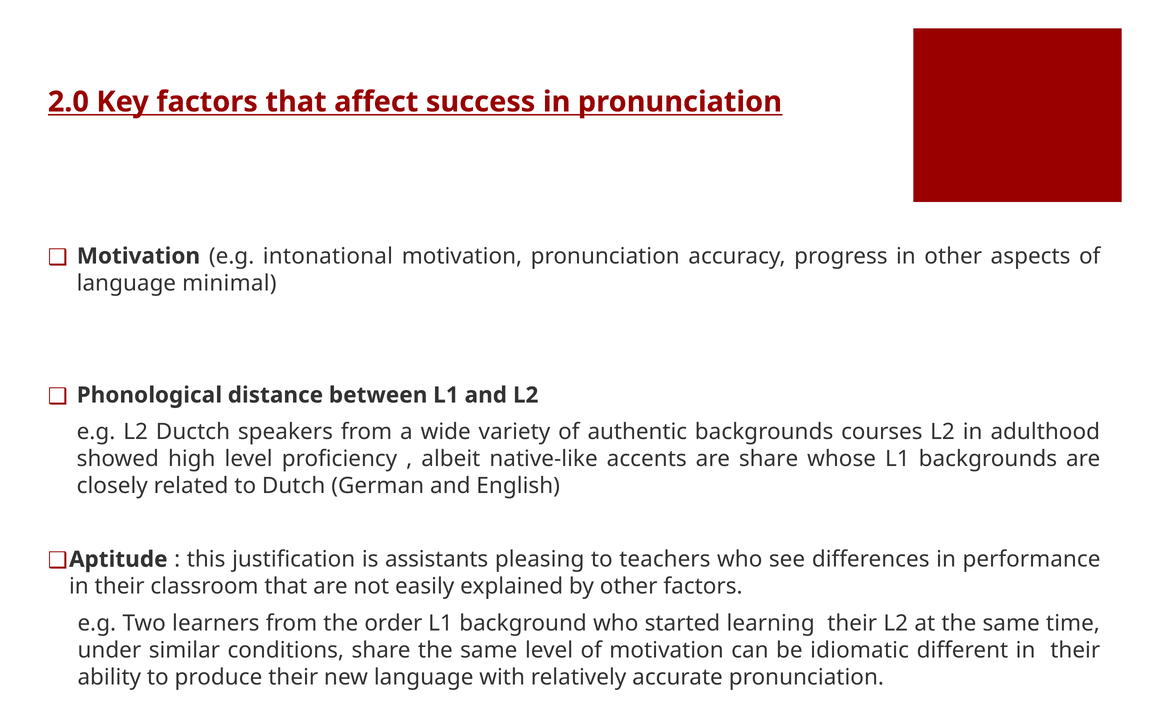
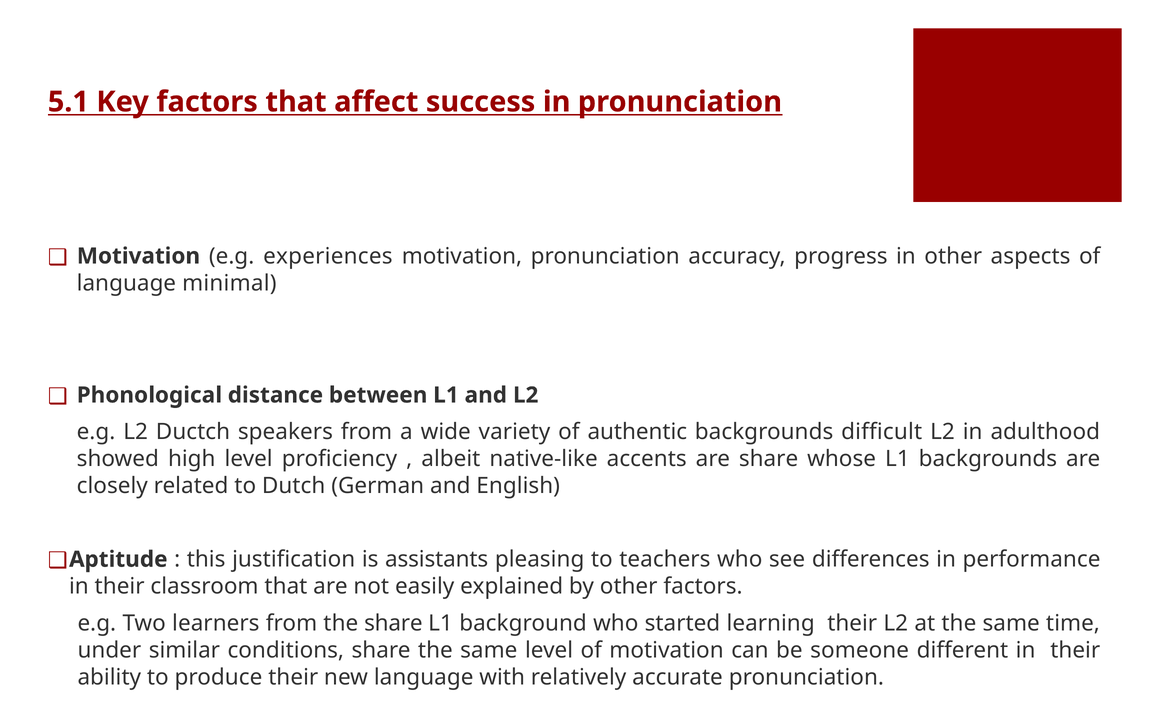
2.0: 2.0 -> 5.1 (68, 102)
intonational: intonational -> experiences (328, 256)
courses: courses -> difficult (882, 432)
the order: order -> share (393, 623)
idiomatic: idiomatic -> someone (860, 650)
